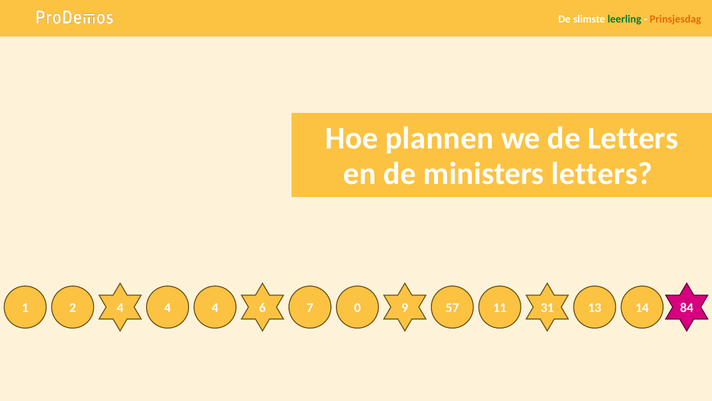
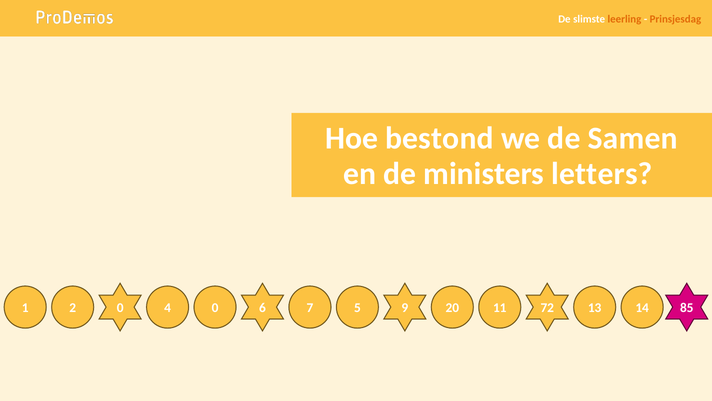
leerling colour: green -> orange (624, 19)
plannen: plannen -> bestond (439, 138)
de Letters: Letters -> Samen (633, 138)
2 4: 4 -> 0 (120, 308)
4: 4 -> 0 (215, 308)
0: 0 -> 5 (357, 308)
57: 57 -> 20 (452, 308)
31: 31 -> 72 (547, 308)
84: 84 -> 85 (687, 308)
